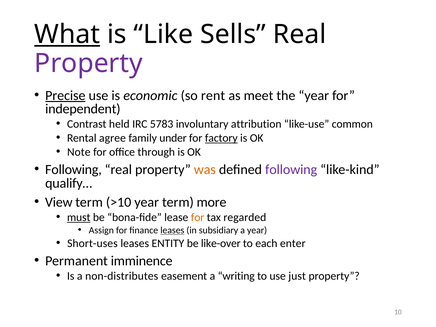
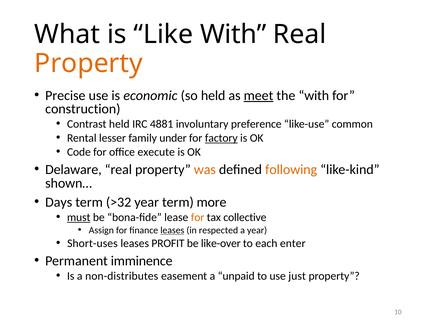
What underline: present -> none (67, 34)
Like Sells: Sells -> With (233, 34)
Property colour: purple -> orange (89, 63)
Precise underline: present -> none (65, 95)
so rent: rent -> held (213, 95)
meet underline: none -> present (259, 95)
the year: year -> with (314, 95)
independent: independent -> construction (83, 109)
5783: 5783 -> 4881 (162, 124)
attribution: attribution -> preference (256, 124)
agree: agree -> lesser (113, 138)
Note: Note -> Code (79, 152)
through: through -> execute (156, 152)
Following: Following -> Delaware (73, 170)
following colour: purple -> orange (291, 170)
qualify…: qualify… -> shown… (69, 183)
View: View -> Days (59, 202)
>10: >10 -> >32 (119, 202)
regarded: regarded -> collective (245, 217)
subsidiary: subsidiary -> respected (218, 230)
ENTITY: ENTITY -> PROFIT (168, 243)
writing: writing -> unpaid (236, 276)
